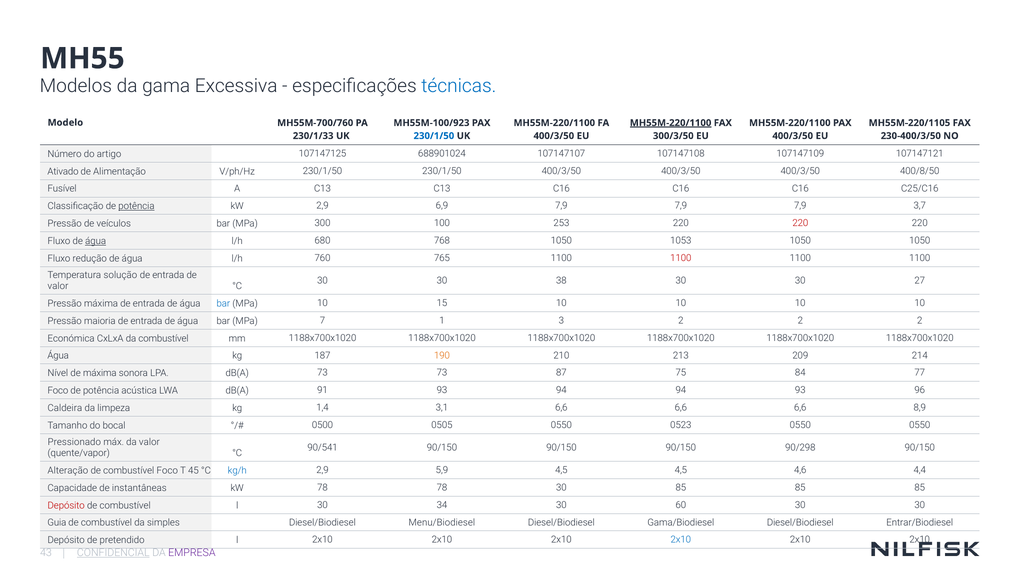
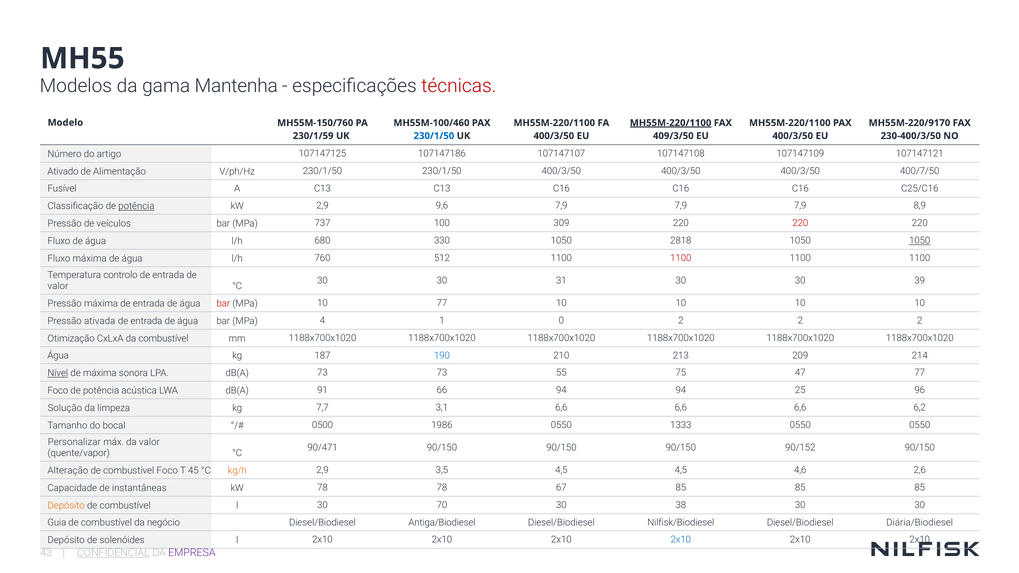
Excessiva: Excessiva -> Mantenha (236, 86)
técnicas colour: blue -> red (459, 86)
MH55M-700/760: MH55M-700/760 -> MH55M-150/760 (315, 123)
MH55M-100/923: MH55M-100/923 -> MH55M-100/460 (431, 123)
MH55M-220/1105: MH55M-220/1105 -> MH55M-220/9170 (909, 123)
230/1/33: 230/1/33 -> 230/1/59 (313, 136)
300/3/50: 300/3/50 -> 409/3/50 (673, 136)
688901024: 688901024 -> 107147186 (442, 154)
400/8/50: 400/8/50 -> 400/7/50 (920, 171)
6,9: 6,9 -> 9,6 (442, 206)
3,7: 3,7 -> 8,9 (920, 206)
300: 300 -> 737 (323, 223)
253: 253 -> 309 (561, 223)
água underline: present -> none (96, 241)
768: 768 -> 330 (442, 241)
1053: 1053 -> 2818 (681, 241)
1050 underline: none -> present (920, 241)
Fluxo redução: redução -> máxima (90, 258)
765: 765 -> 512 (442, 258)
solução: solução -> controlo (120, 275)
38: 38 -> 31 (561, 281)
27: 27 -> 39 (920, 281)
bar colour: blue -> red (223, 304)
10 15: 15 -> 77 (442, 303)
maioria: maioria -> ativada (100, 321)
7: 7 -> 4 (322, 321)
3: 3 -> 0 (561, 321)
Económica: Económica -> Otimização (71, 339)
190 colour: orange -> blue (442, 356)
Nível underline: none -> present (58, 373)
87: 87 -> 55 (561, 373)
84: 84 -> 47 (800, 373)
91 93: 93 -> 66 (442, 390)
94 93: 93 -> 25 (800, 390)
Caldeira: Caldeira -> Solução (65, 408)
1,4: 1,4 -> 7,7 (322, 408)
8,9: 8,9 -> 6,2 (920, 408)
0505: 0505 -> 1986 (442, 425)
0523: 0523 -> 1333 (681, 425)
Pressionado: Pressionado -> Personalizar (74, 442)
90/541: 90/541 -> 90/471 (323, 448)
90/298: 90/298 -> 90/152 (800, 448)
kg/h colour: blue -> orange (237, 471)
5,9: 5,9 -> 3,5 (442, 470)
4,4: 4,4 -> 2,6 (920, 470)
78 30: 30 -> 67 (561, 488)
Depósito colour: red -> orange (66, 506)
34: 34 -> 70 (442, 505)
60: 60 -> 38 (681, 505)
simples: simples -> negócio (163, 523)
Menu/Biodiesel: Menu/Biodiesel -> Antiga/Biodiesel (442, 523)
Gama/Biodiesel: Gama/Biodiesel -> Nilfisk/Biodiesel (681, 523)
Entrar/Biodiesel: Entrar/Biodiesel -> Diária/Biodiesel (920, 523)
pretendido: pretendido -> solenóides (122, 540)
